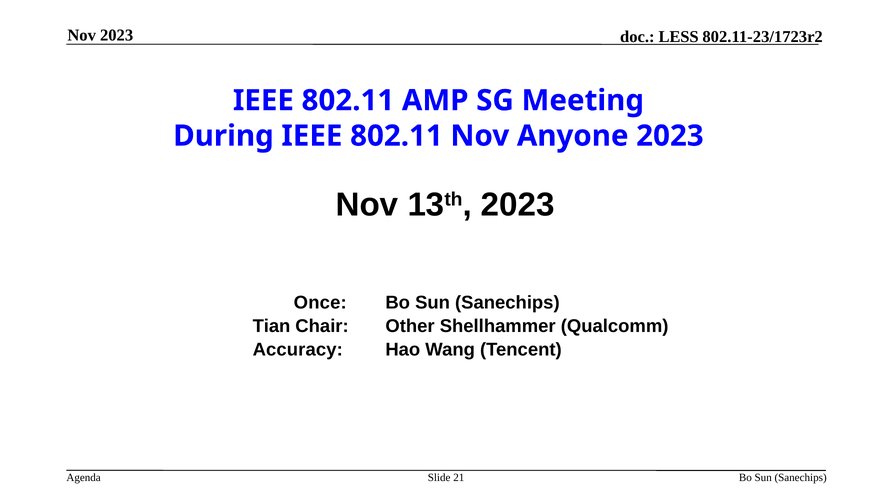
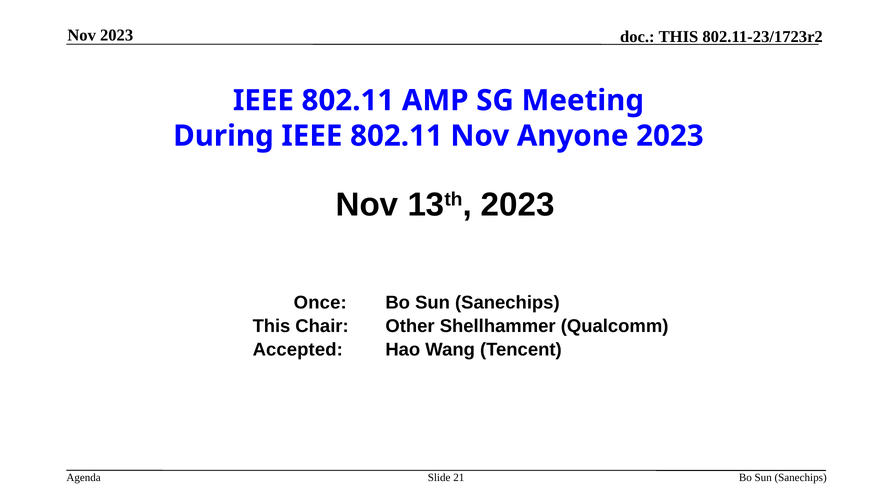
LESS: LESS -> THIS (679, 37)
Tian: Tian -> This (271, 326)
Accuracy: Accuracy -> Accepted (298, 350)
